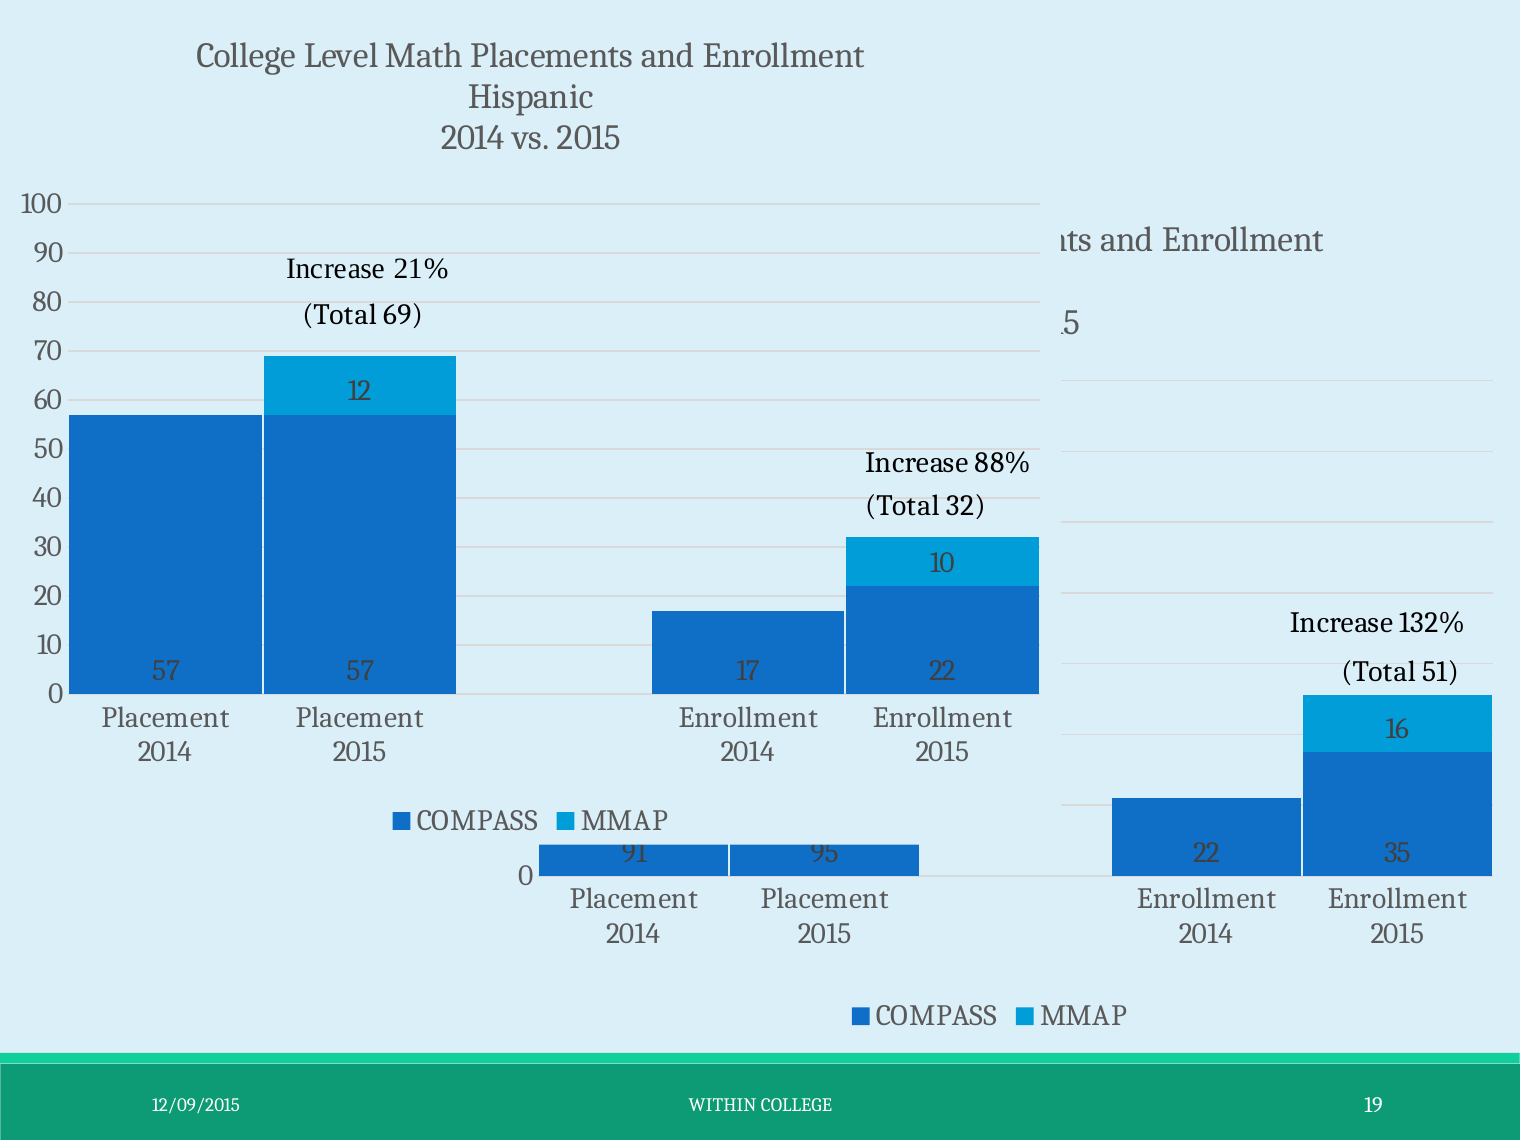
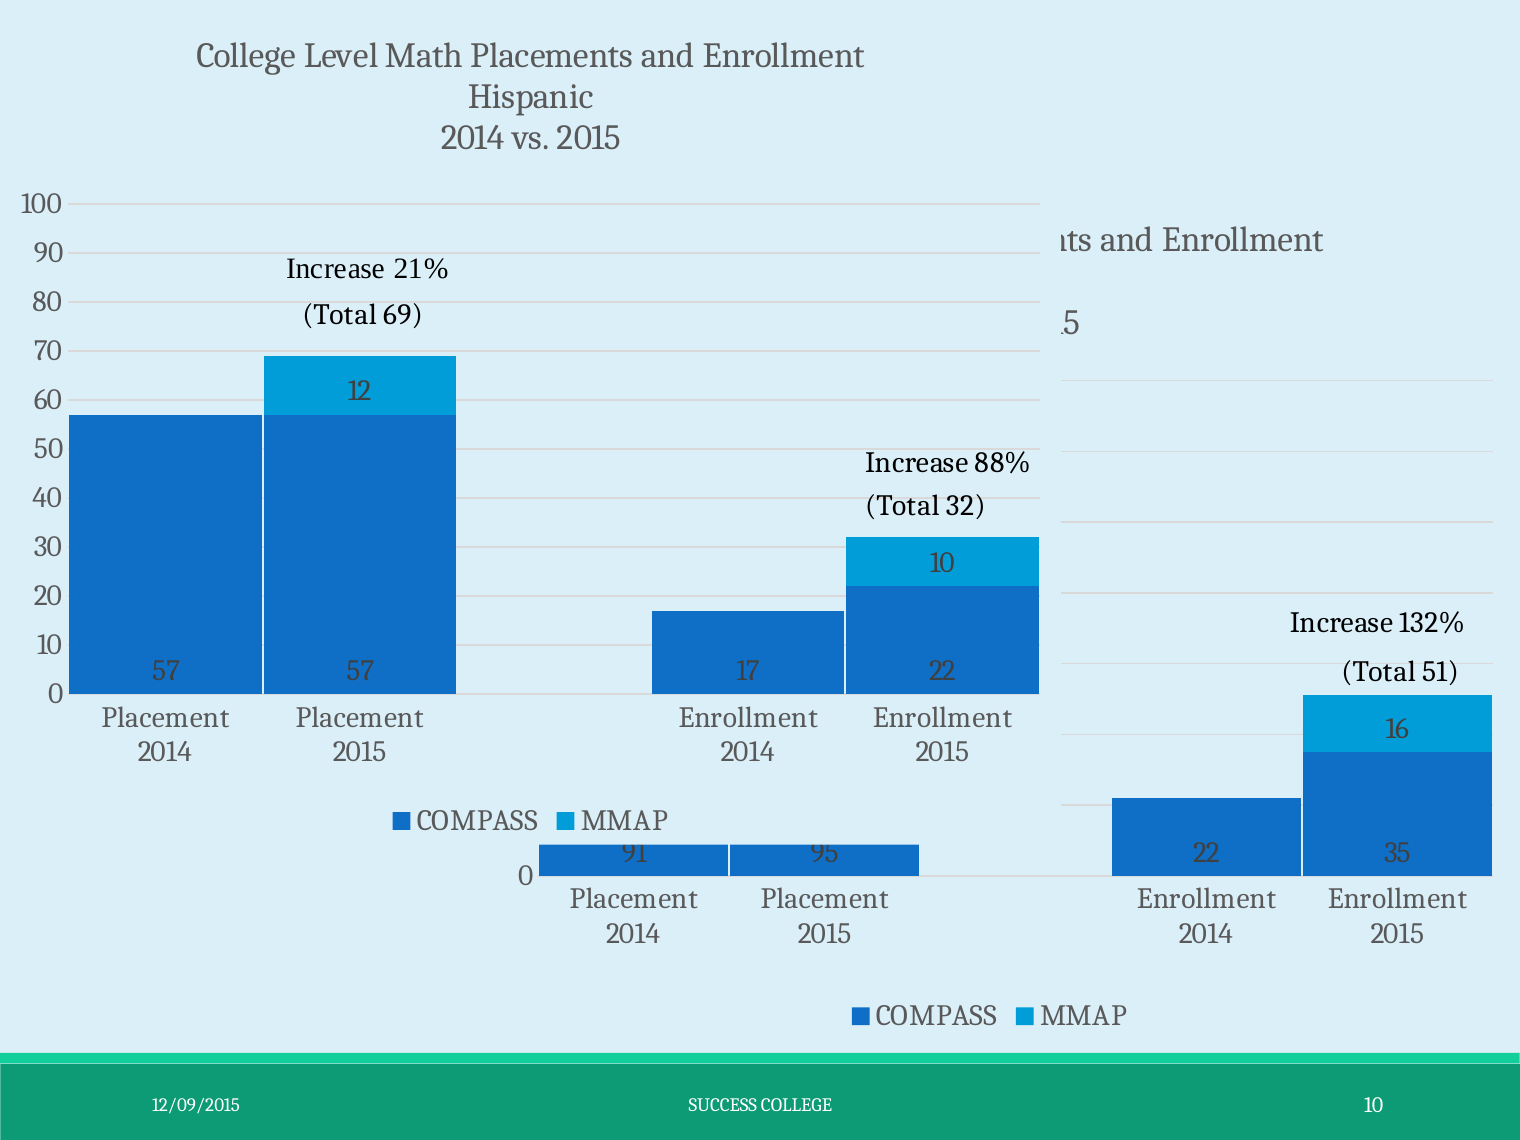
WITHIN: WITHIN -> SUCCESS (723, 1105)
COLLEGE 19: 19 -> 10 (1374, 1106)
